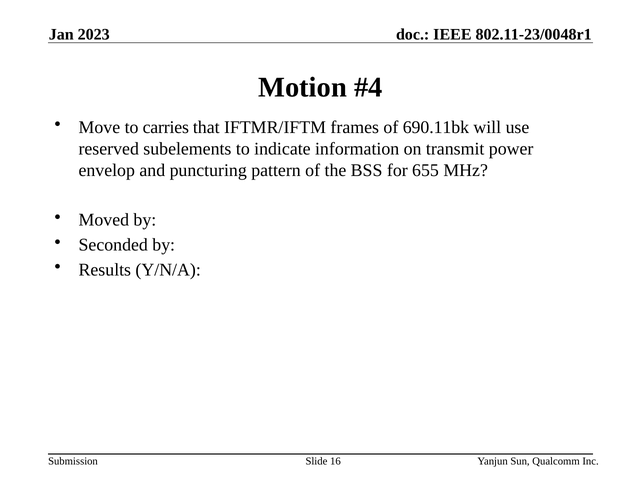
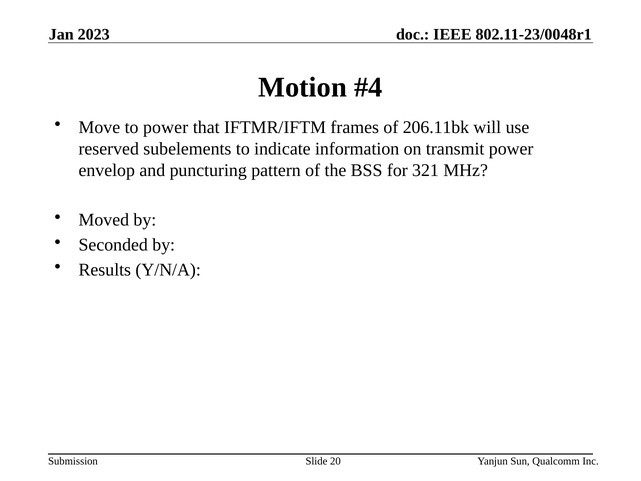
to carries: carries -> power (166, 127)
690.11bk: 690.11bk -> 206.11bk (436, 127)
655: 655 -> 321 (425, 170)
16: 16 -> 20 (335, 461)
